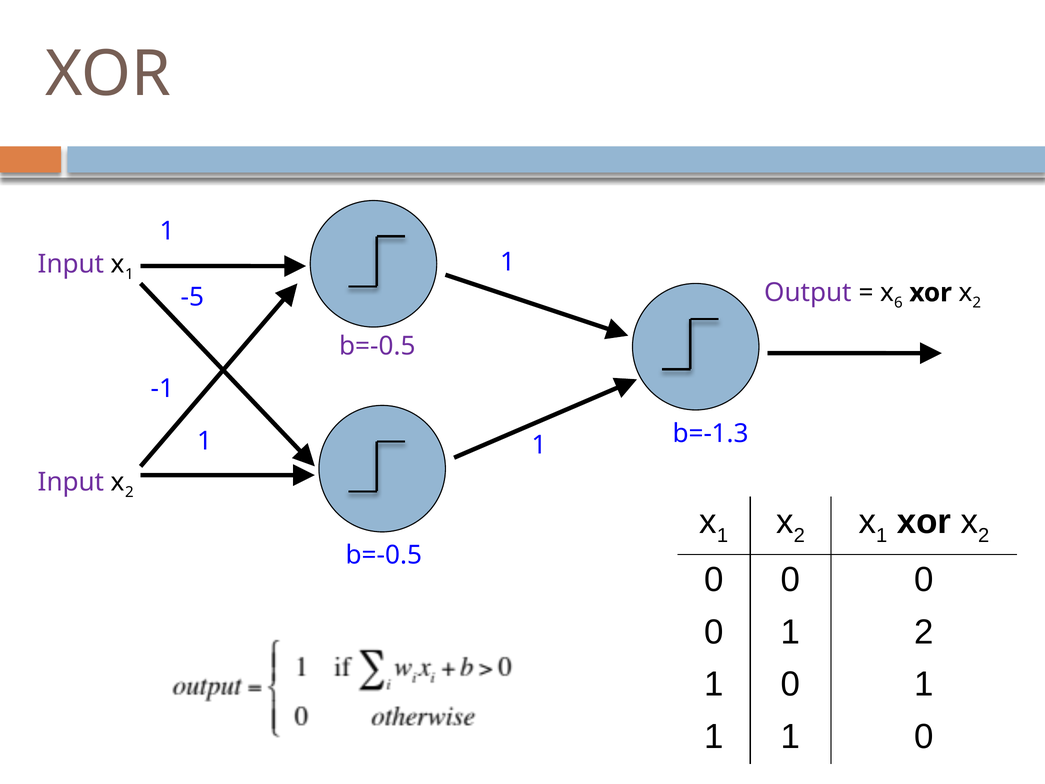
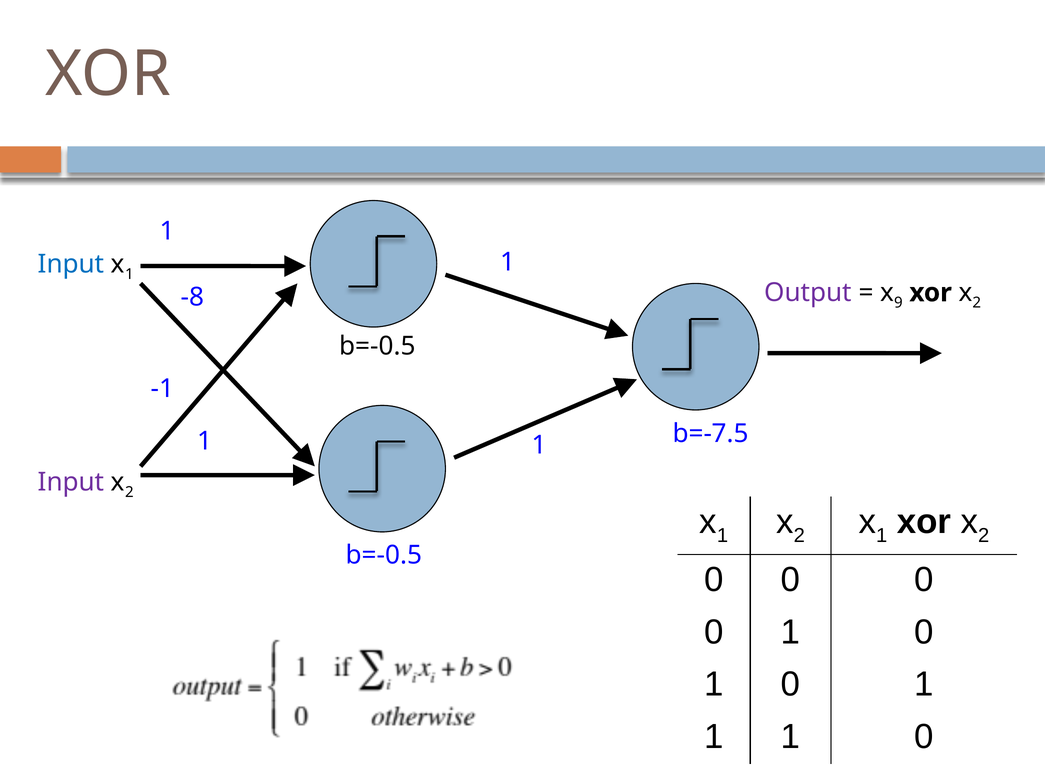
Input colour: purple -> blue (71, 264)
6: 6 -> 9 (898, 303)
-5: -5 -> -8 (192, 297)
b=-0.5 colour: purple -> black (377, 346)
b=-1.3: b=-1.3 -> b=-7.5 (711, 433)
2: 2 -> 0 (924, 632)
